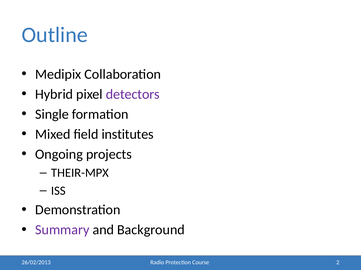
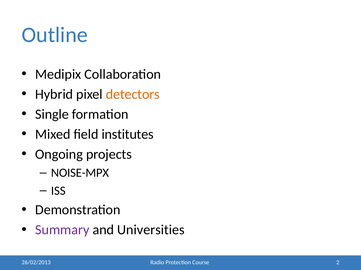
detectors colour: purple -> orange (133, 94)
THEIR-MPX: THEIR-MPX -> NOISE-MPX (80, 173)
Background: Background -> Universities (151, 230)
